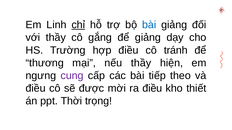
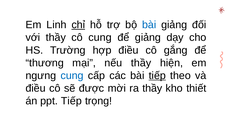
cô gắng: gắng -> cung (100, 38)
tránh: tránh -> gắng (176, 50)
cung colour: purple -> blue (72, 76)
tiếp underline: none -> present (157, 76)
ra điều: điều -> thầy (152, 89)
ppt Thời: Thời -> Tiếp (71, 101)
